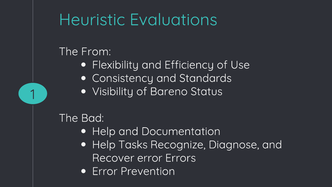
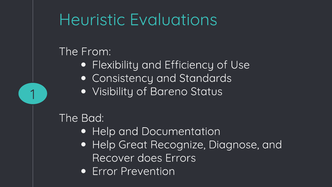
Tasks: Tasks -> Great (133, 145)
Recover error: error -> does (150, 158)
